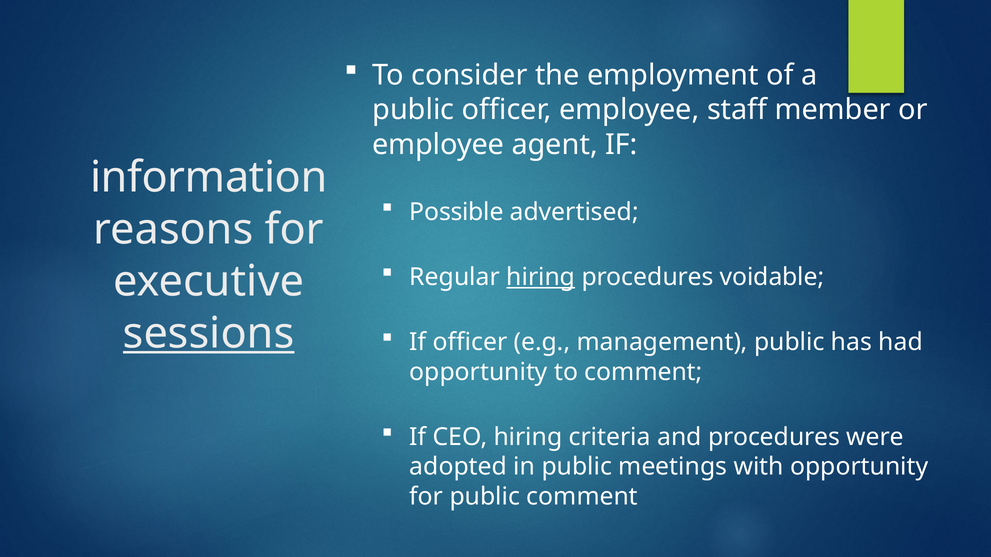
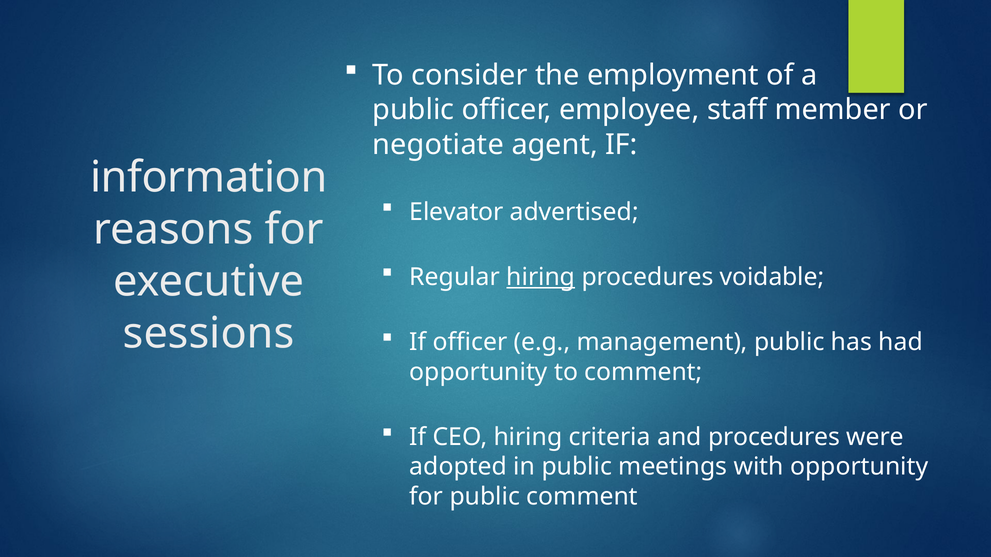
employee: employee -> negotiate (438, 145)
Possible: Possible -> Elevator (456, 212)
sessions underline: present -> none (209, 334)
